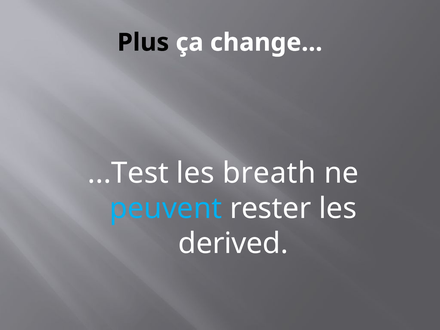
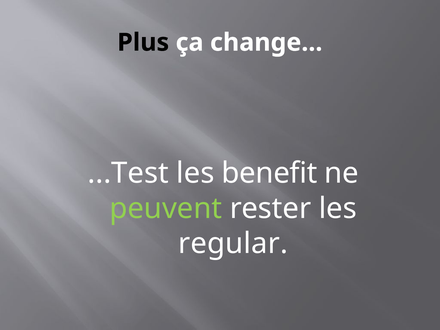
breath: breath -> benefit (269, 173)
peuvent colour: light blue -> light green (166, 208)
derived: derived -> regular (233, 244)
